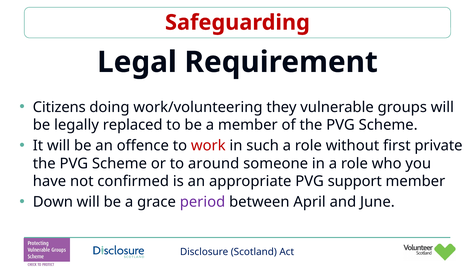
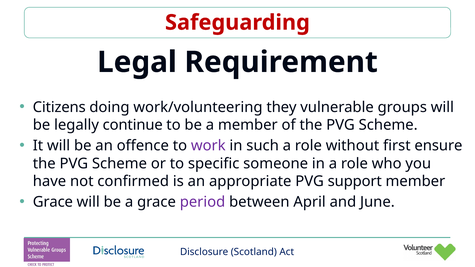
replaced: replaced -> continue (133, 125)
work colour: red -> purple (208, 146)
private: private -> ensure (438, 146)
around: around -> specific (214, 164)
Down: Down -> Grace (53, 202)
